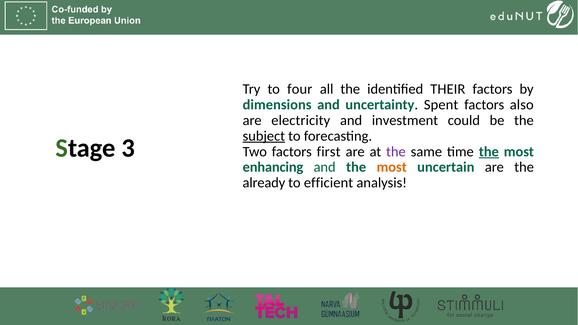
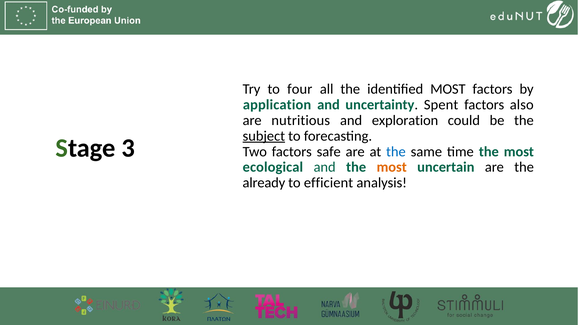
identified THEIR: THEIR -> MOST (448, 89)
dimensions: dimensions -> application (277, 105)
electricity: electricity -> nutritious (301, 120)
investment: investment -> exploration (405, 120)
first: first -> safe (329, 152)
the colour: purple -> blue (396, 152)
the underline: present -> none (489, 152)
enhancing: enhancing -> ecological (273, 167)
